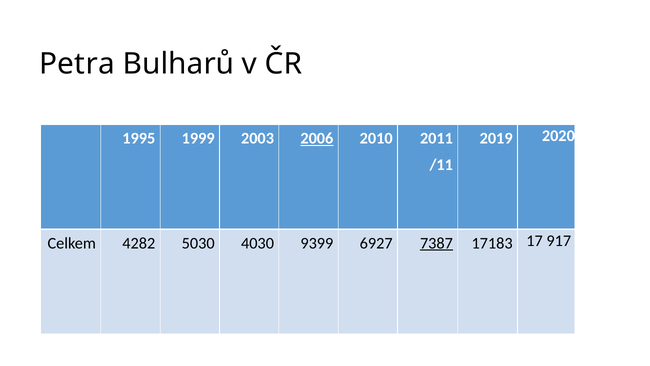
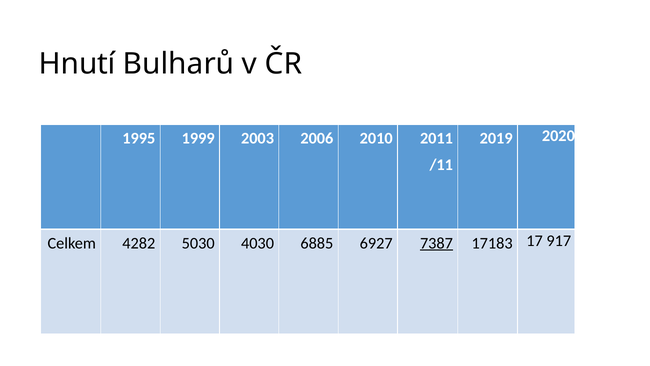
Petra: Petra -> Hnutí (77, 64)
2006 underline: present -> none (317, 138)
9399: 9399 -> 6885 (317, 243)
